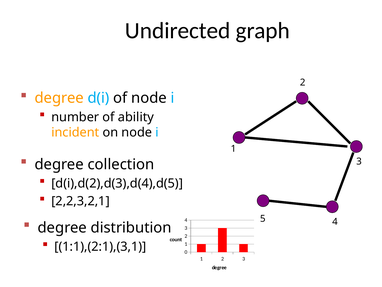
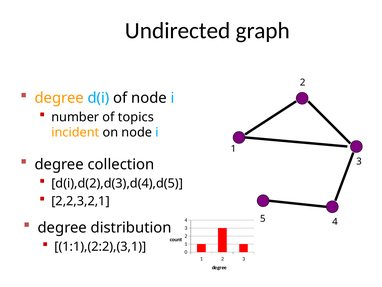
ability: ability -> topics (136, 117)
1:1),(2:1),(3,1: 1:1),(2:1),(3,1 -> 1:1),(2:2),(3,1 (100, 246)
